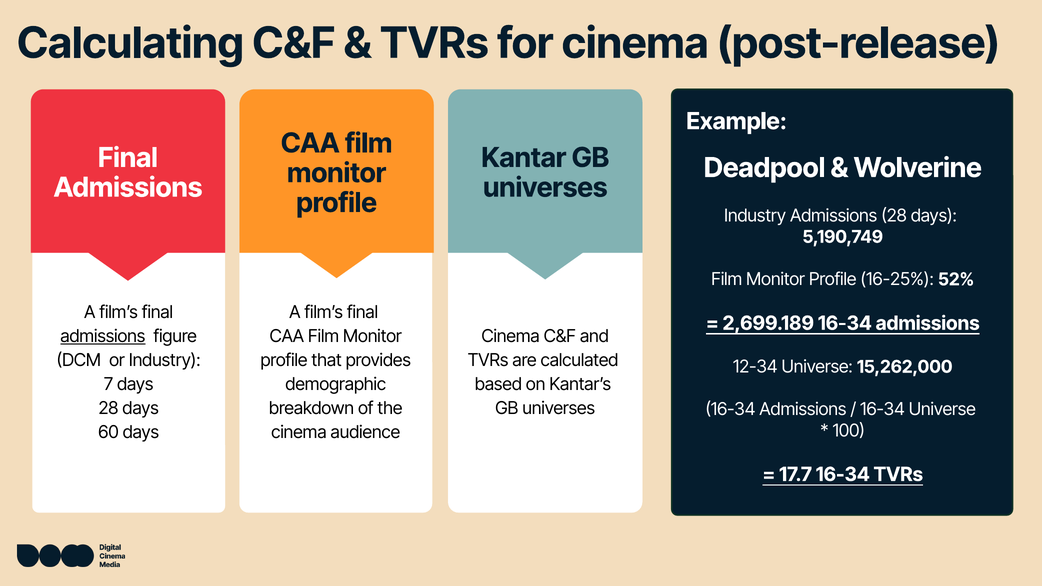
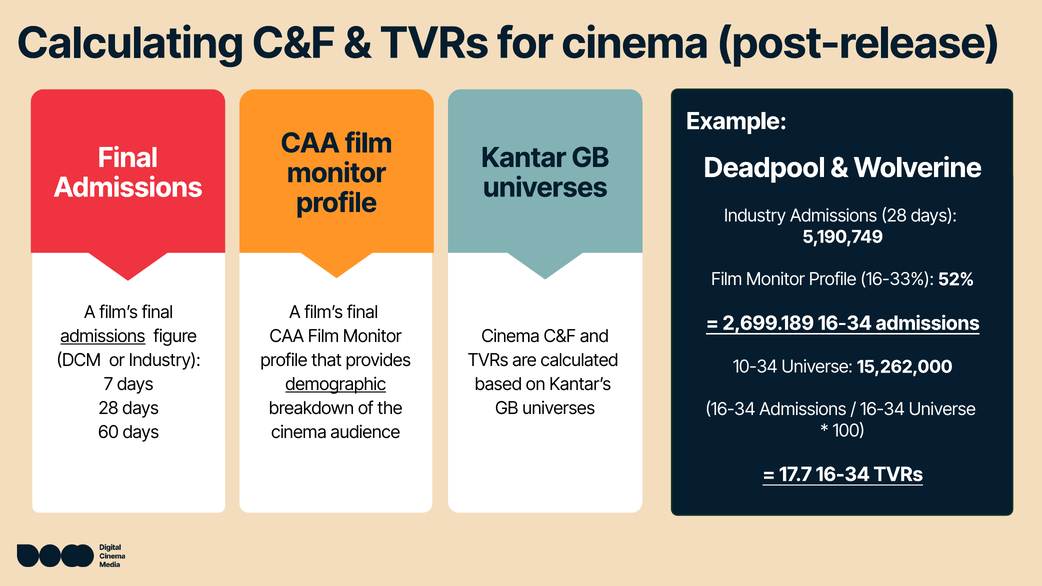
16-25%: 16-25% -> 16-33% (897, 280)
12-34: 12-34 -> 10-34 (755, 367)
demographic underline: none -> present (336, 385)
